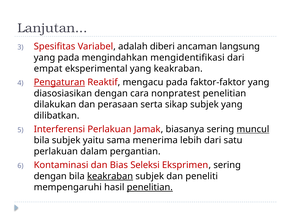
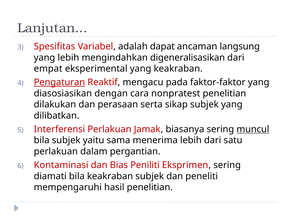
diberi: diberi -> dapat (162, 46)
yang pada: pada -> lebih (68, 58)
mengidentifikasi: mengidentifikasi -> digeneralisasikan (188, 58)
Seleksi: Seleksi -> Peniliti (145, 165)
dengan: dengan -> diamati (50, 176)
keakraban underline: present -> none (110, 176)
penelitian underline: present -> none (150, 188)
